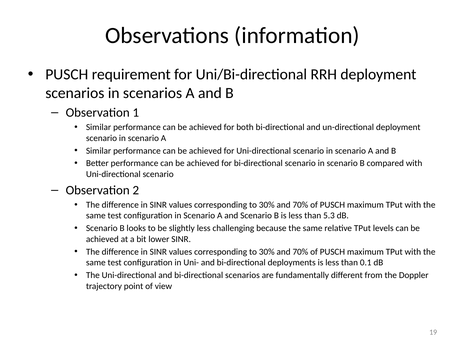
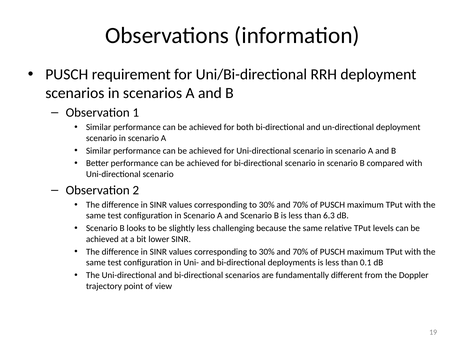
5.3: 5.3 -> 6.3 (329, 216)
